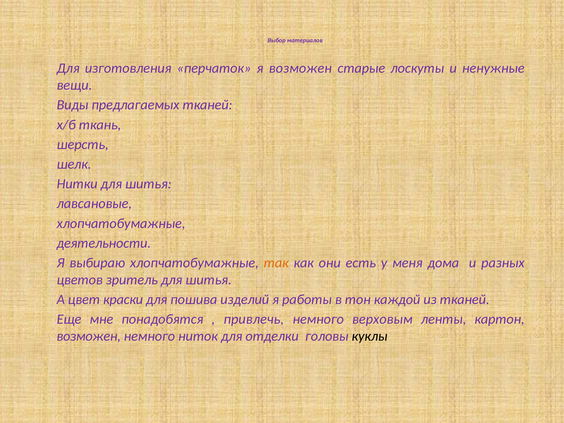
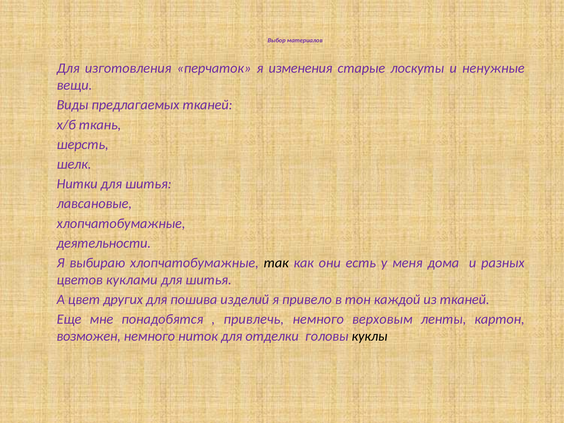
я возможен: возможен -> изменения (300, 68)
так colour: orange -> black (276, 263)
зритель: зритель -> куклами (132, 280)
краски: краски -> других (123, 300)
работы: работы -> привело (307, 300)
